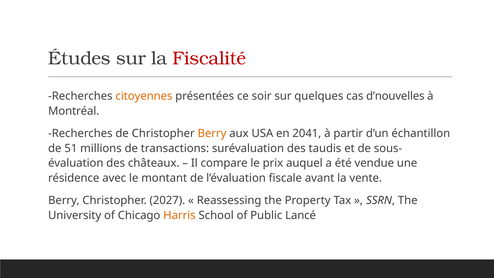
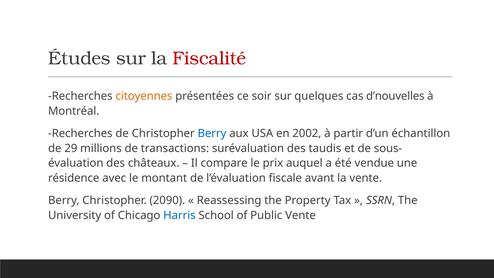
Berry colour: orange -> blue (212, 133)
2041: 2041 -> 2002 (307, 133)
51: 51 -> 29 (71, 148)
2027: 2027 -> 2090 (167, 200)
Harris colour: orange -> blue (179, 215)
Public Lancé: Lancé -> Vente (301, 215)
